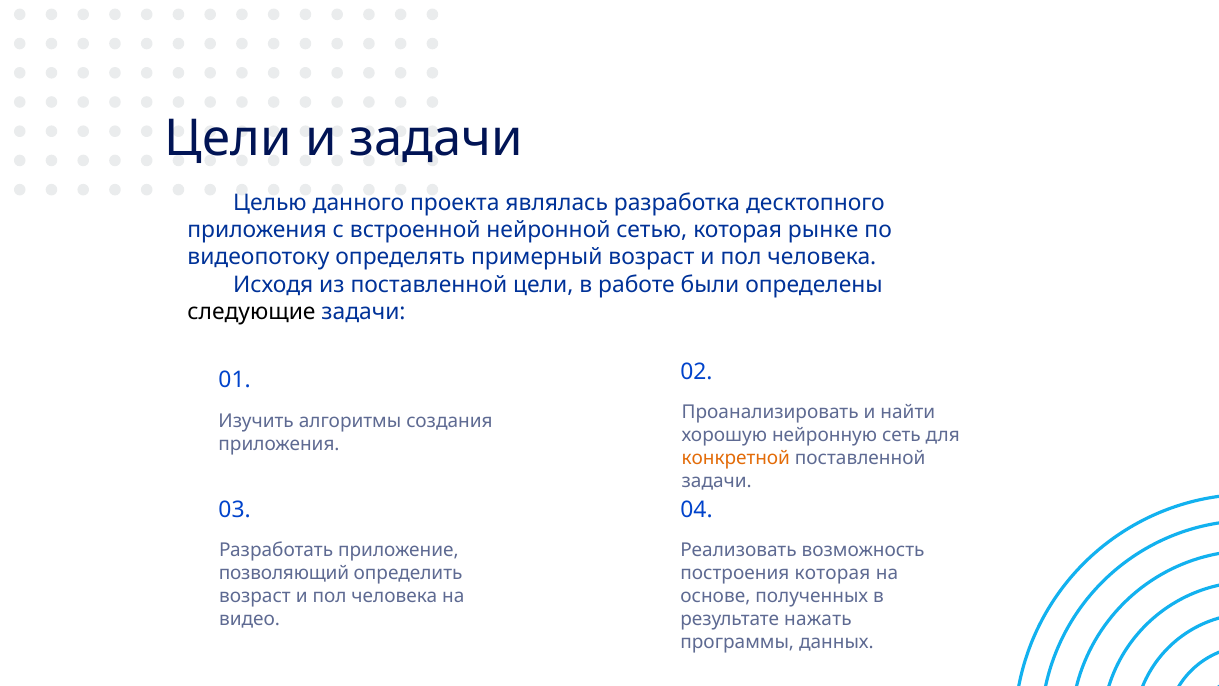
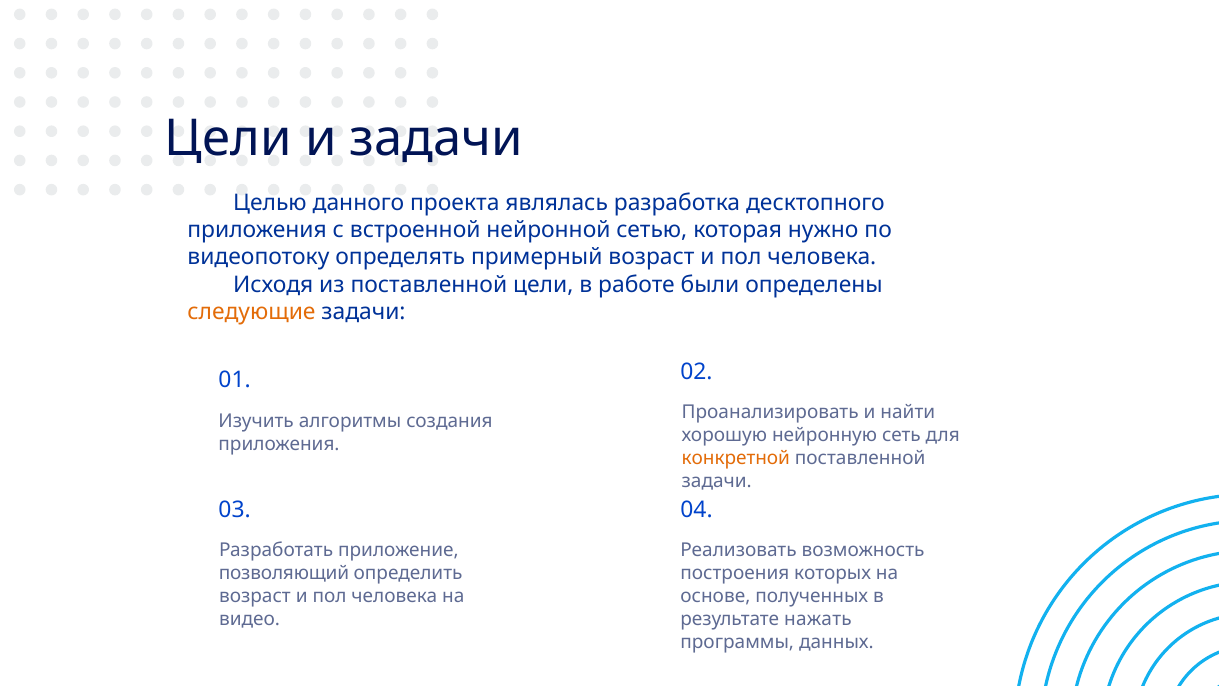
рынке: рынке -> нужно (823, 230)
следующие colour: black -> orange (251, 312)
построения которая: которая -> которых (833, 573)
